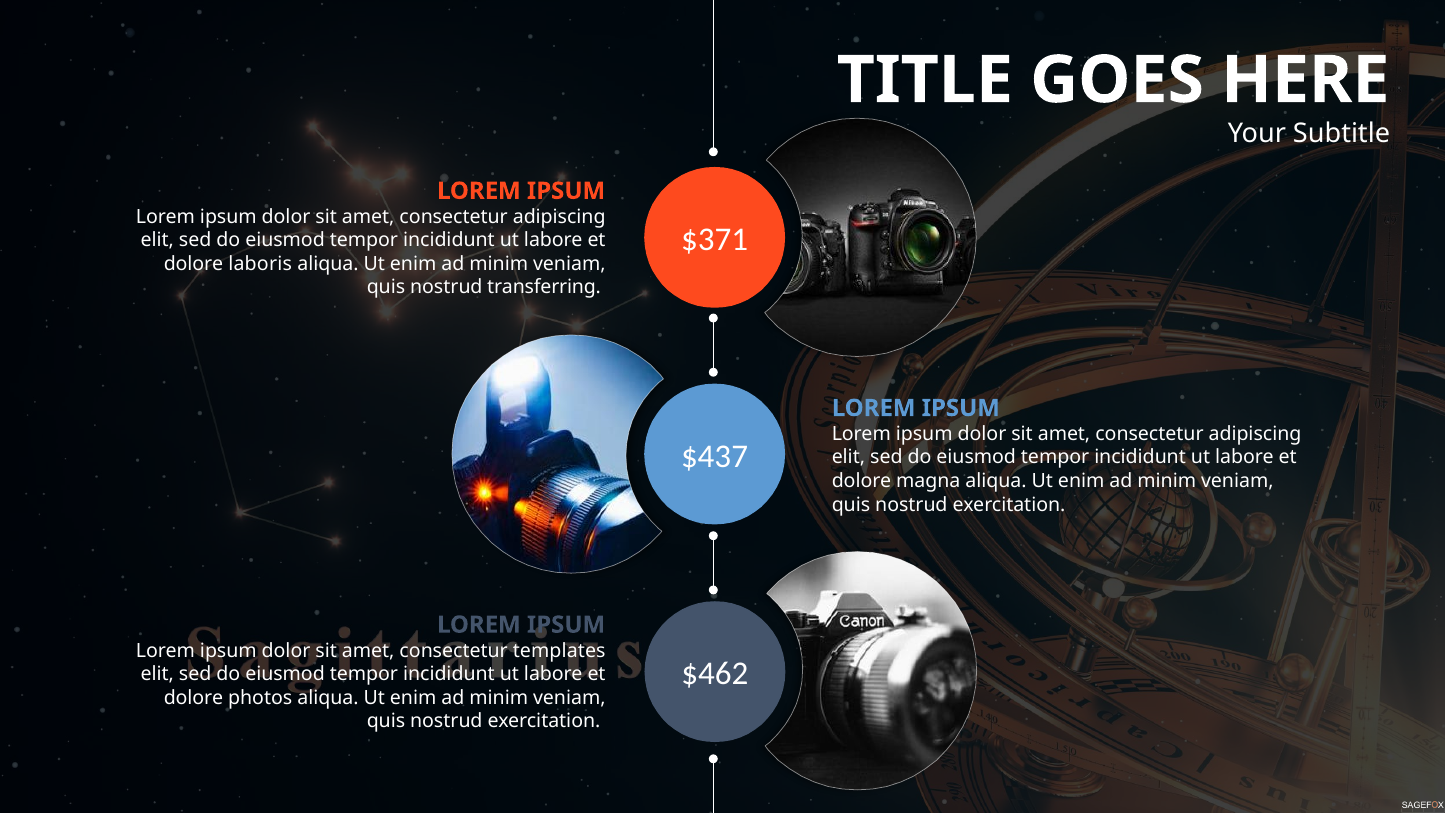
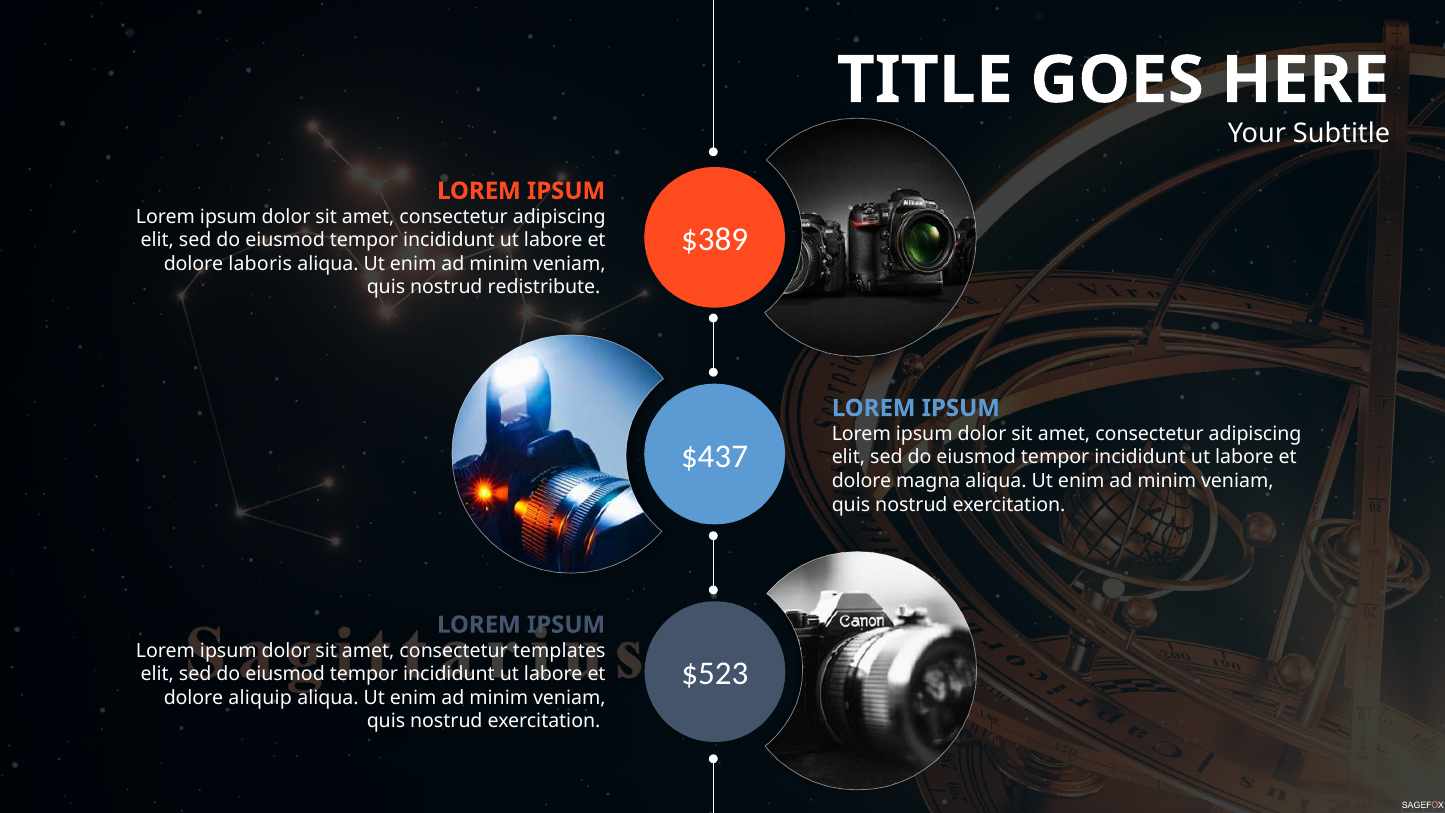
$371: $371 -> $389 (715, 240)
transferring: transferring -> redistribute (544, 287)
$462: $462 -> $523 (715, 674)
photos: photos -> aliquip (260, 698)
